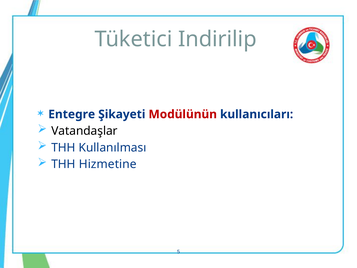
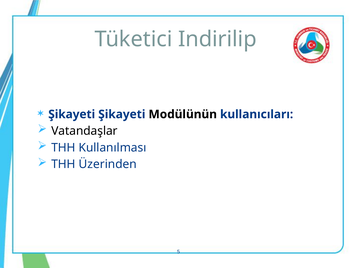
Entegre: Entegre -> Şikayeti (72, 114)
Modülünün colour: red -> black (183, 114)
Hizmetine: Hizmetine -> Üzerinden (108, 164)
